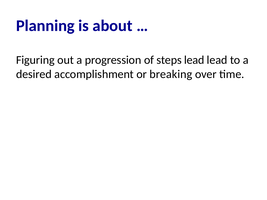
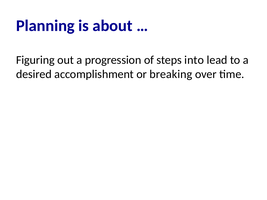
steps lead: lead -> into (194, 60)
